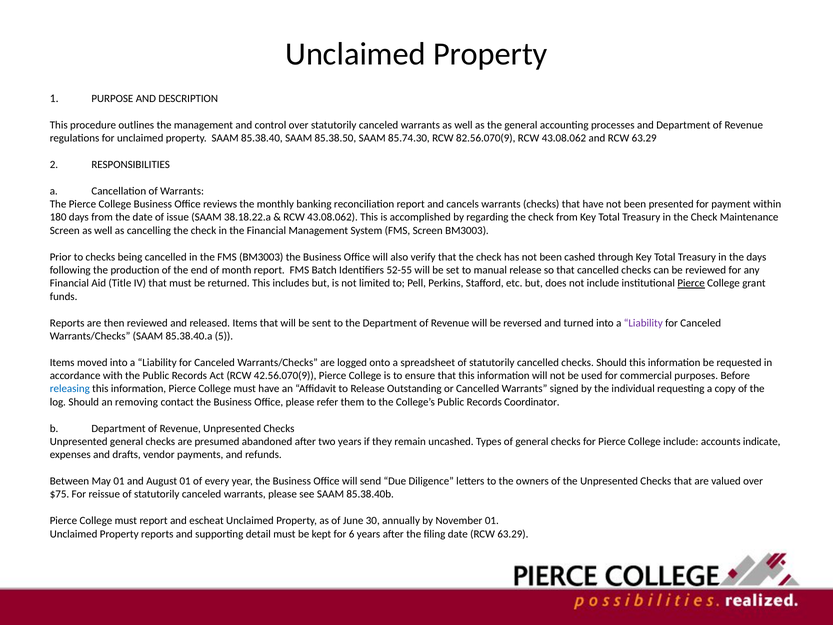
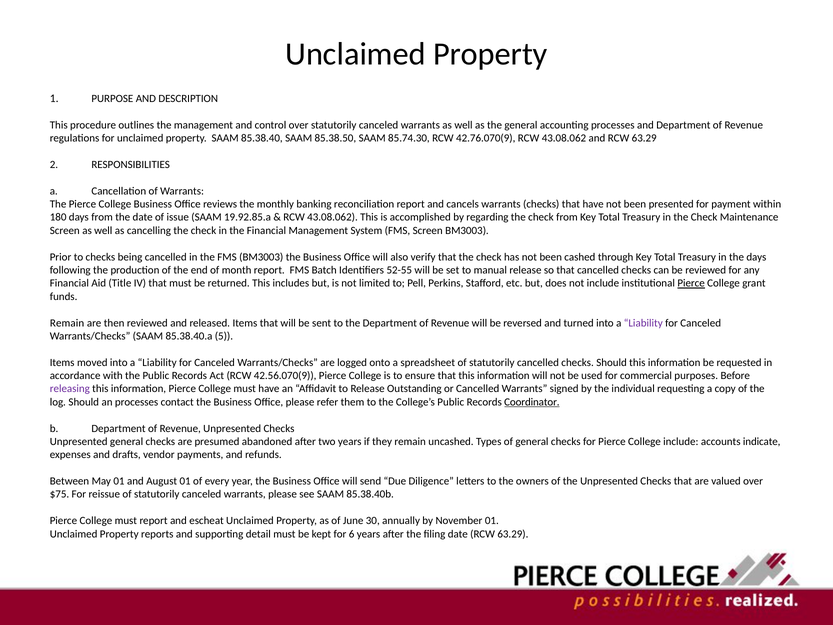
82.56.070(9: 82.56.070(9 -> 42.76.070(9 (486, 138)
38.18.22.a: 38.18.22.a -> 19.92.85.a (247, 217)
Reports: Reports -> Remain (67, 323)
releasing colour: blue -> purple (70, 389)
an removing: removing -> processes (137, 402)
Coordinator underline: none -> present (532, 402)
